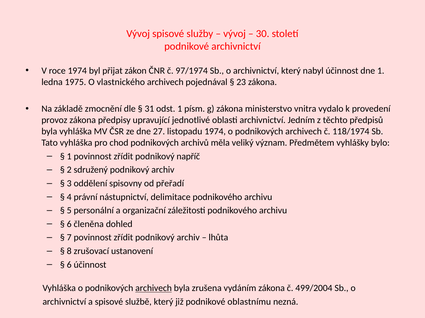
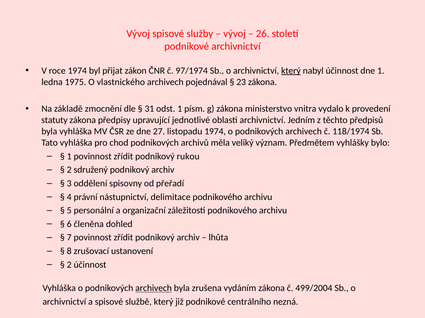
30: 30 -> 26 (263, 34)
který underline: none -> present (291, 71)
provoz: provoz -> statuty (54, 120)
napříč: napříč -> rukou (188, 157)
6: 6 -> 2 (69, 265)
oblastnímu: oblastnímu -> centrálního (249, 302)
